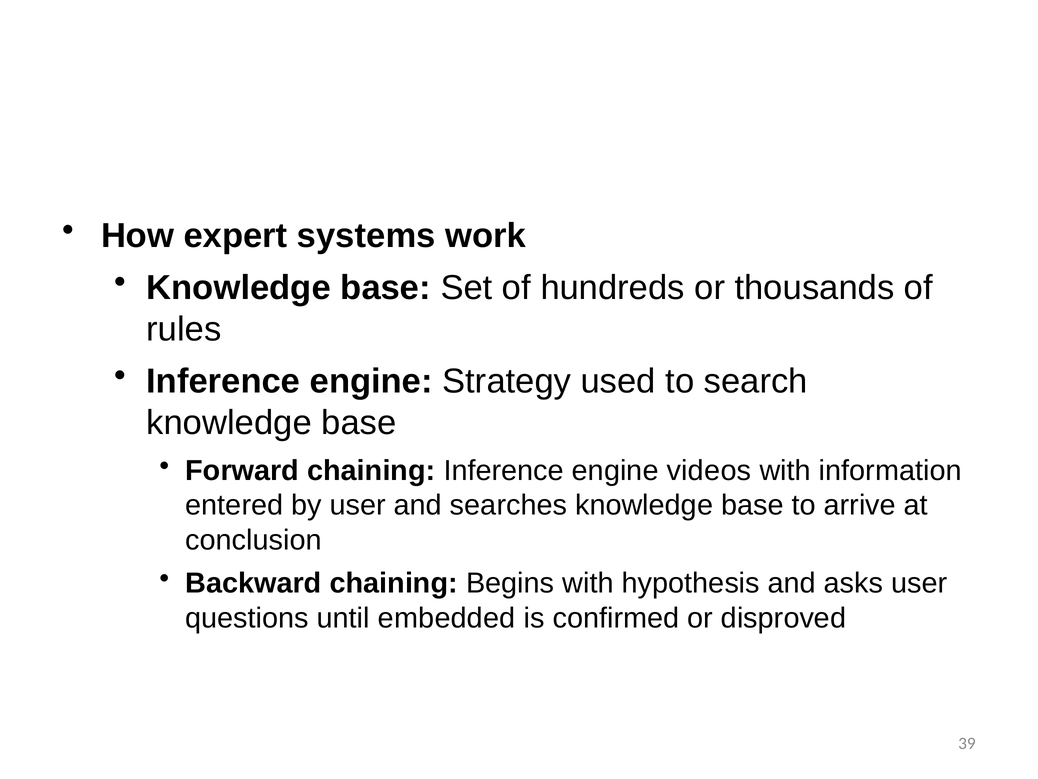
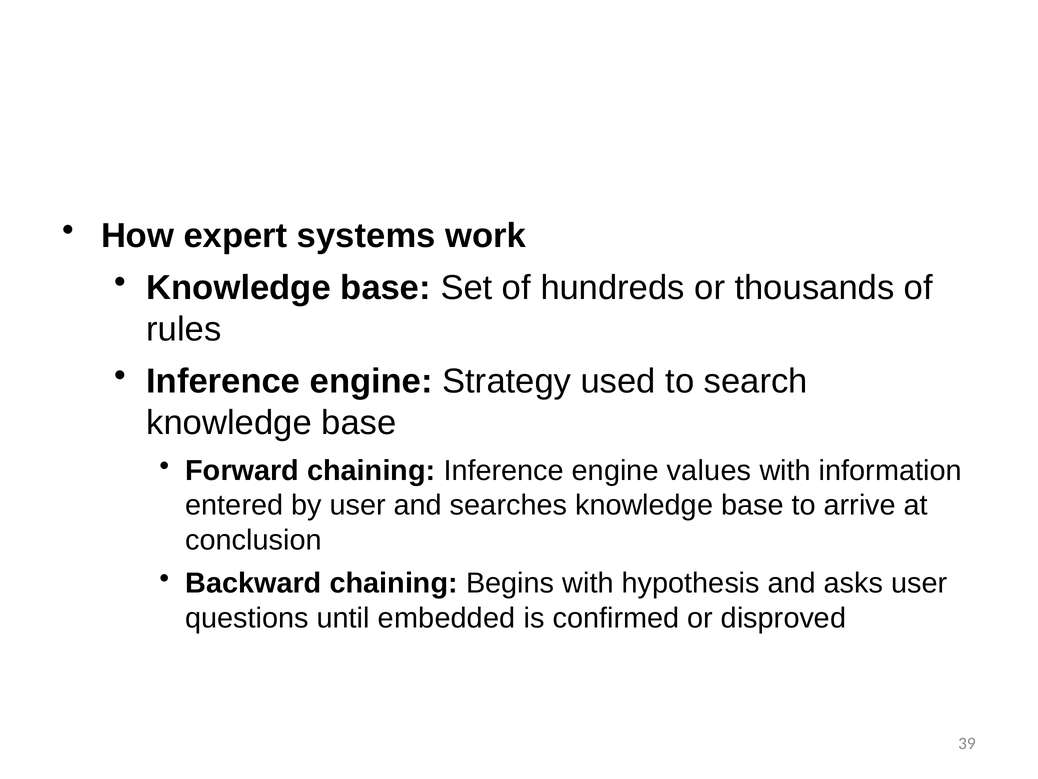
videos: videos -> values (709, 471)
